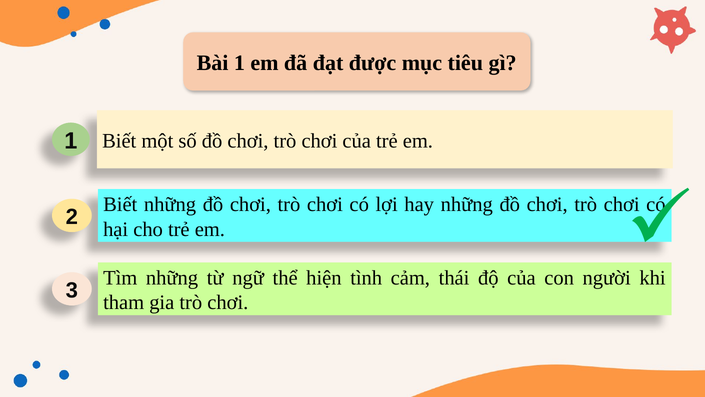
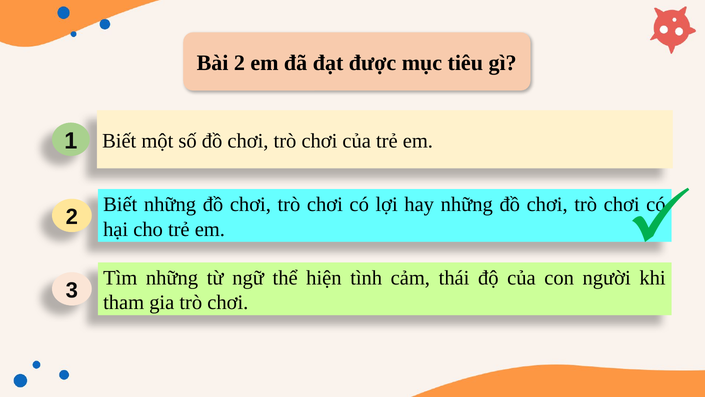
Bài 1: 1 -> 2 (239, 63)
